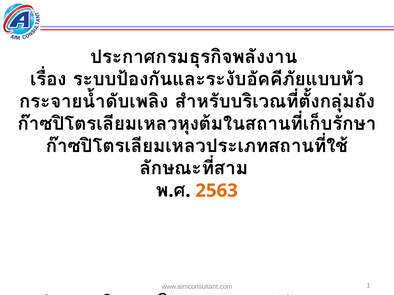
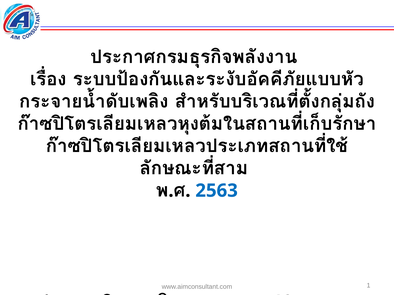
2563 colour: orange -> blue (217, 191)
